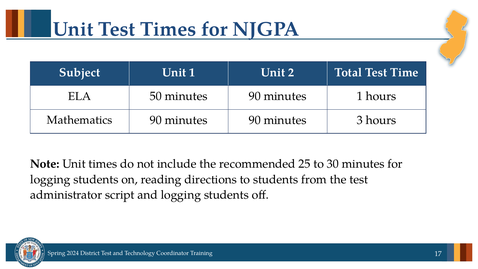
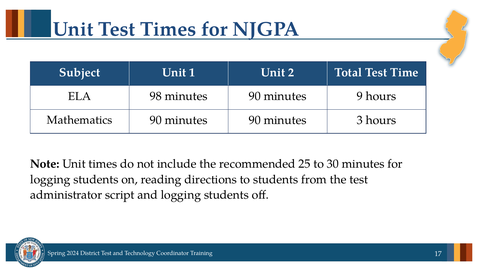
50: 50 -> 98 (156, 96)
minutes 1: 1 -> 9 (360, 96)
